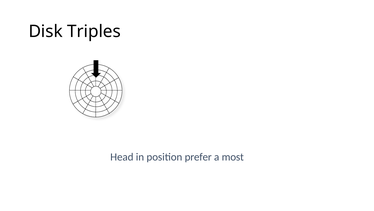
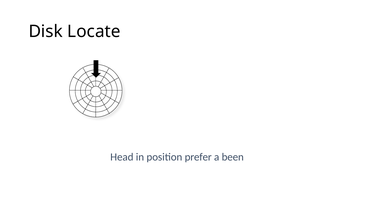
Triples: Triples -> Locate (94, 31)
most: most -> been (233, 156)
